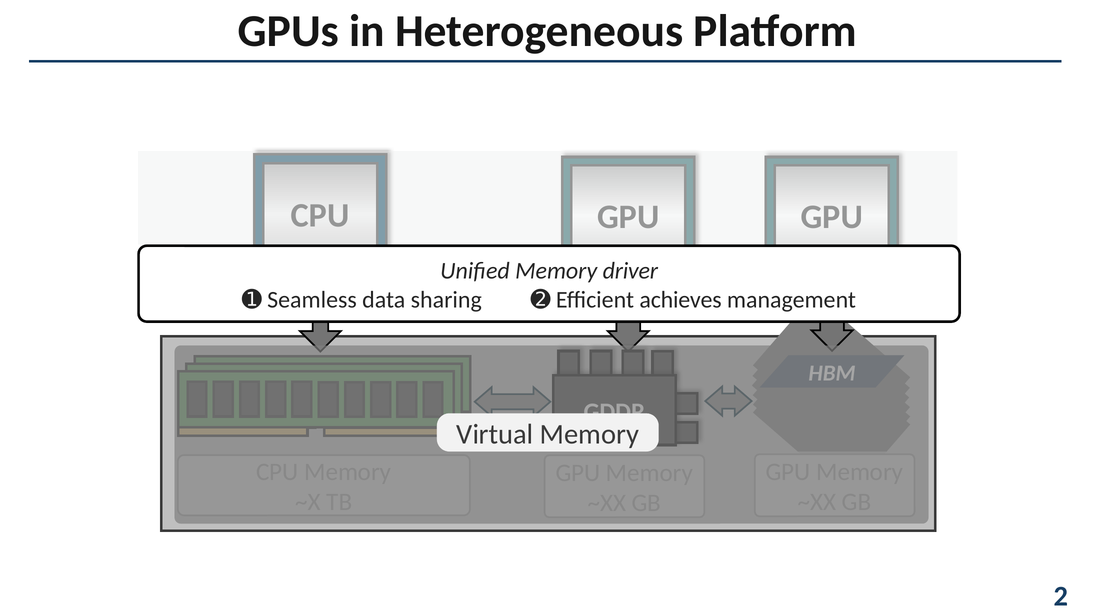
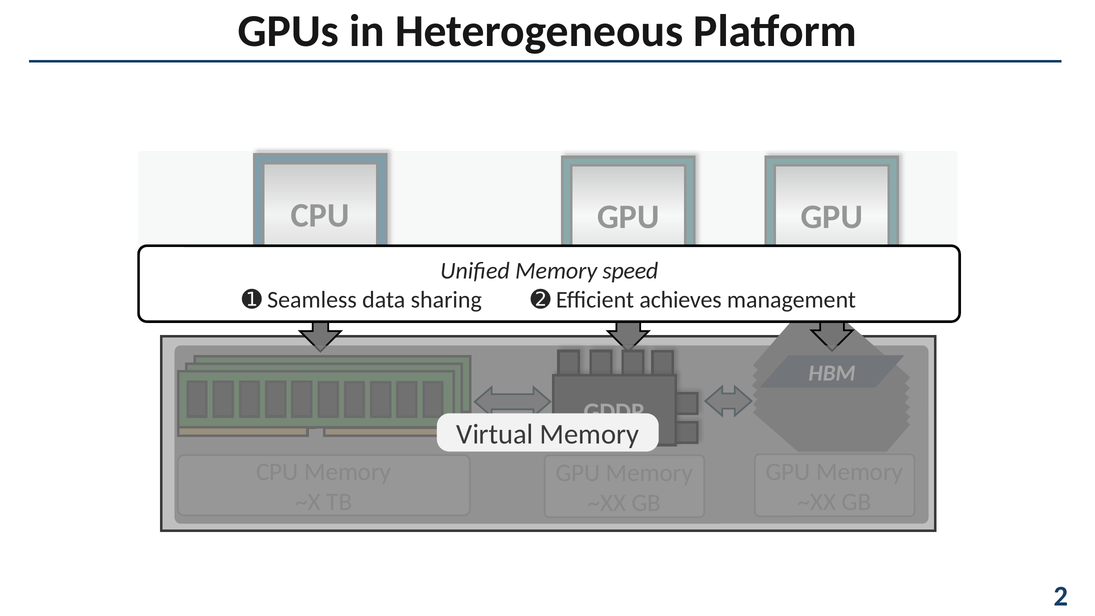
driver: driver -> speed (630, 271)
